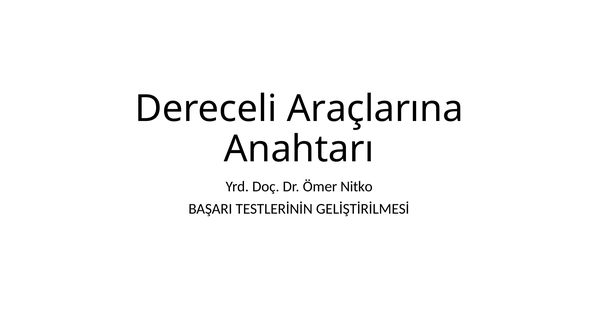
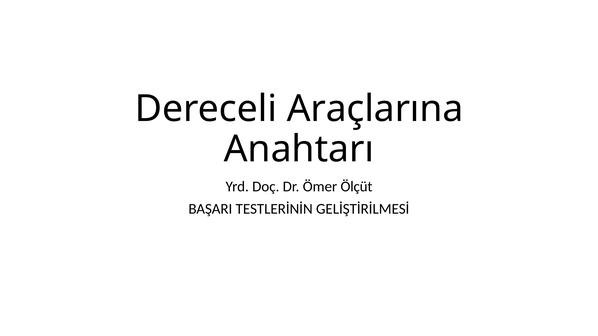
Nitko: Nitko -> Ölçüt (356, 187)
